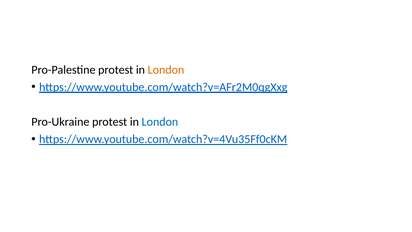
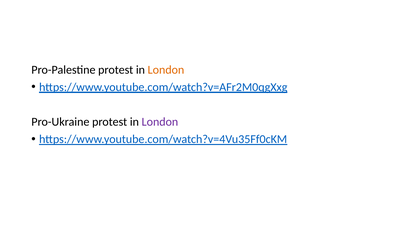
London colour: blue -> purple (160, 122)
